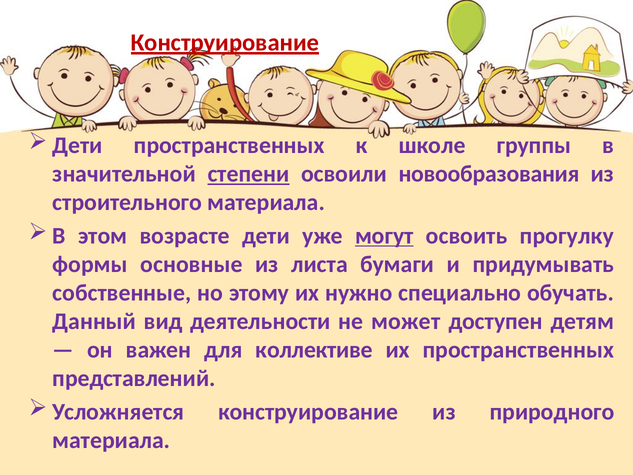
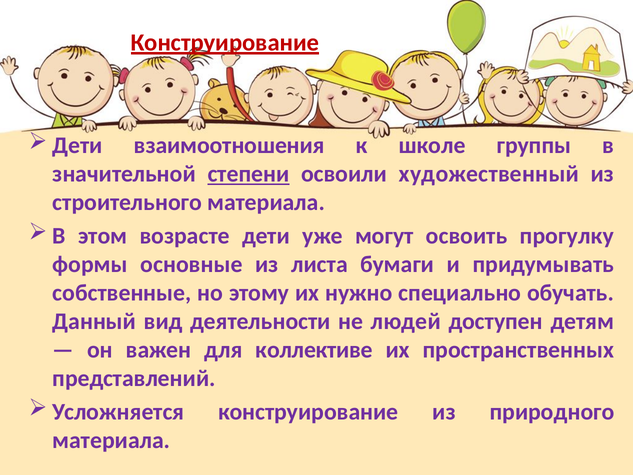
Дети пространственных: пространственных -> взаимоотношения (229, 145)
новообразования: новообразования -> художественный (489, 174)
могут underline: present -> none (384, 236)
может: может -> людей (406, 321)
